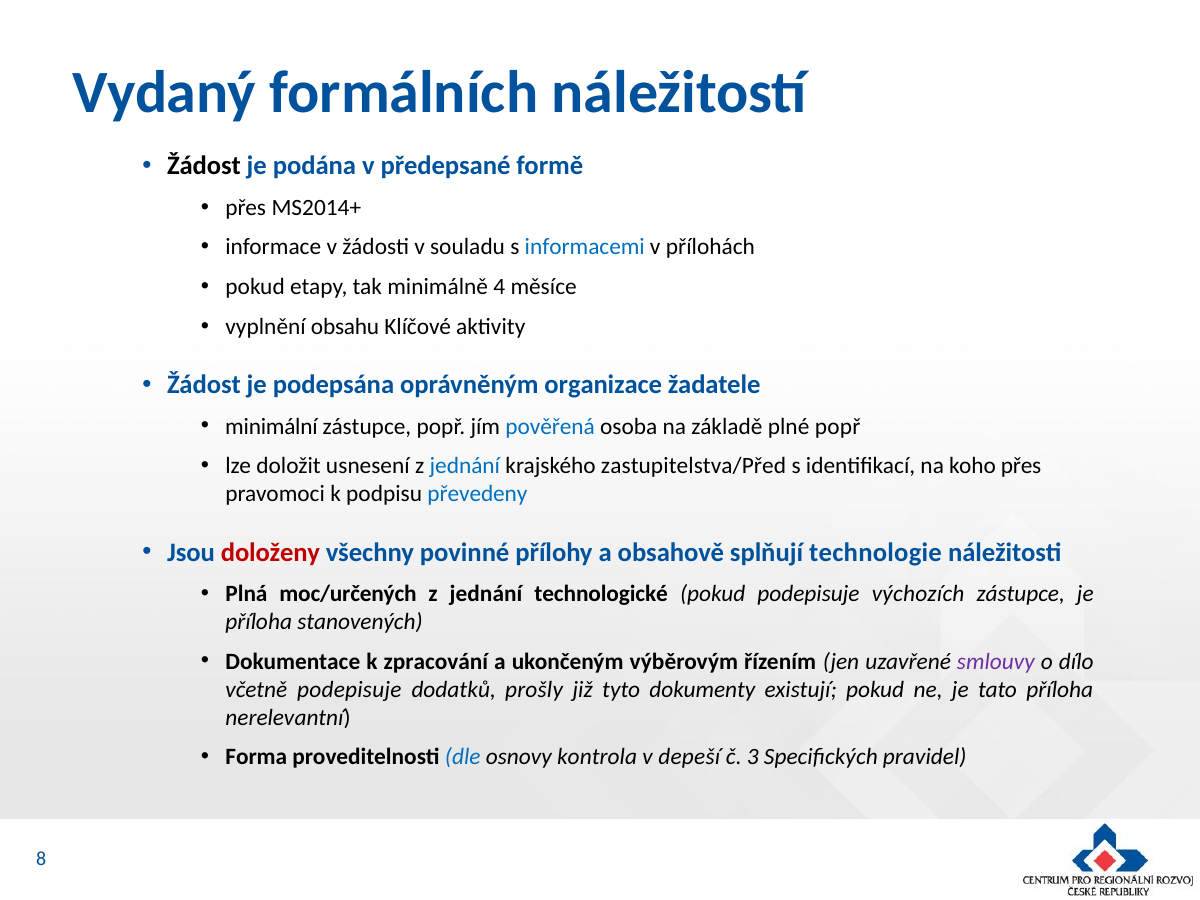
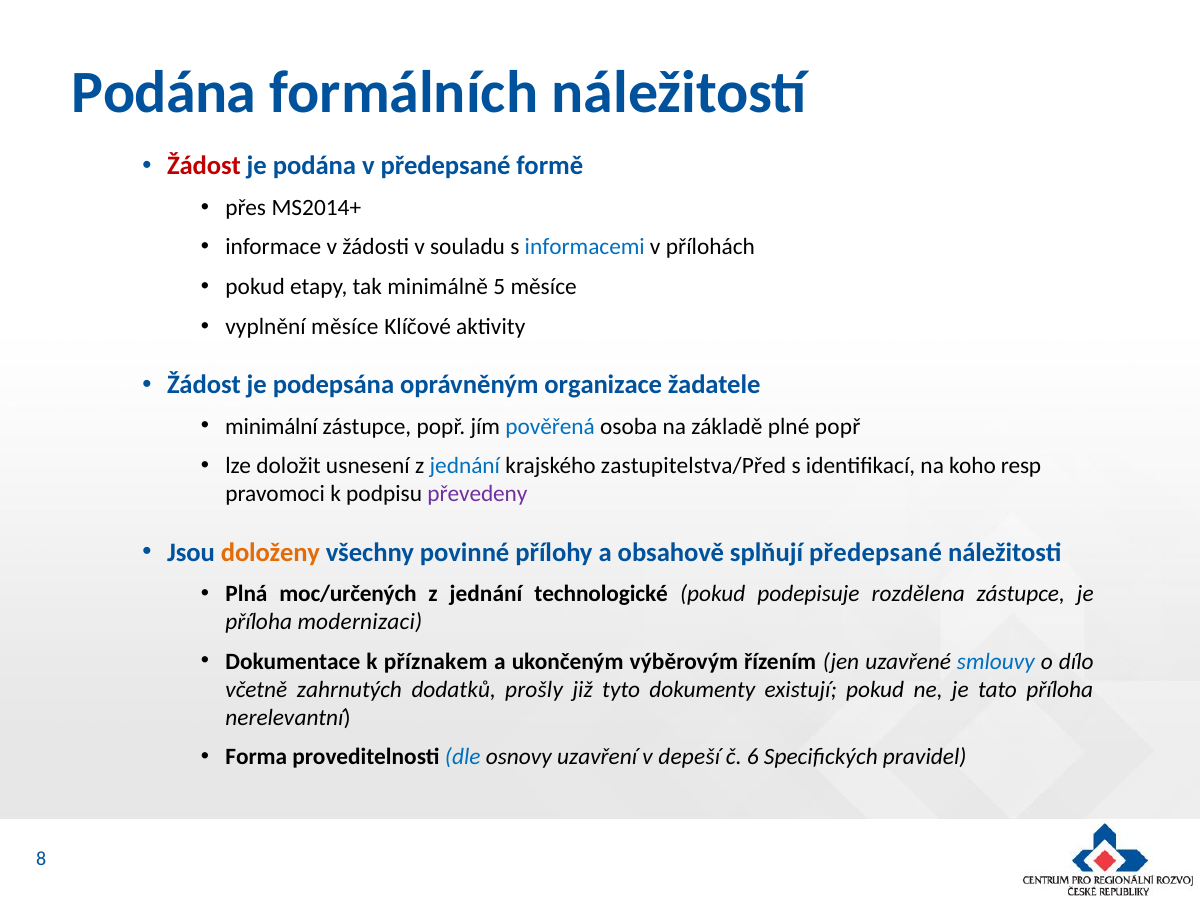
Vydaný: Vydaný -> Podána (164, 92)
Žádost colour: black -> red (204, 166)
4: 4 -> 5 (499, 287)
vyplnění obsahu: obsahu -> měsíce (345, 327)
koho přes: přes -> resp (1021, 466)
převedeny colour: blue -> purple (477, 494)
doloženy colour: red -> orange (270, 552)
splňují technologie: technologie -> předepsané (876, 552)
výchozích: výchozích -> rozdělena (918, 594)
stanovených: stanovených -> modernizaci (360, 622)
zpracování: zpracování -> příznakem (436, 661)
smlouvy colour: purple -> blue (996, 661)
včetně podepisuje: podepisuje -> zahrnutých (349, 689)
kontrola: kontrola -> uzavření (597, 757)
3: 3 -> 6 (753, 757)
